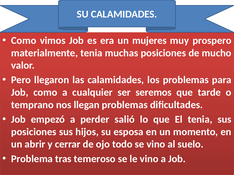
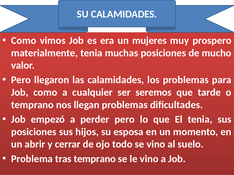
perder salió: salió -> pero (125, 120)
tras temeroso: temeroso -> temprano (95, 159)
